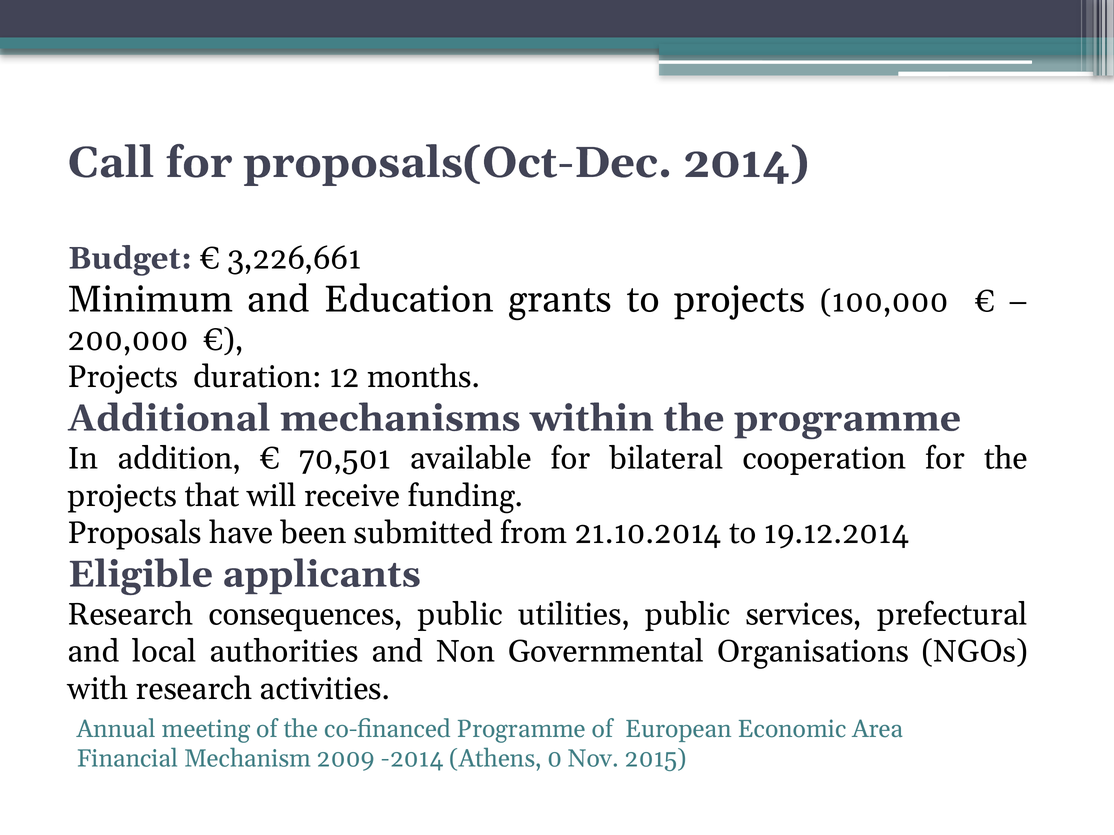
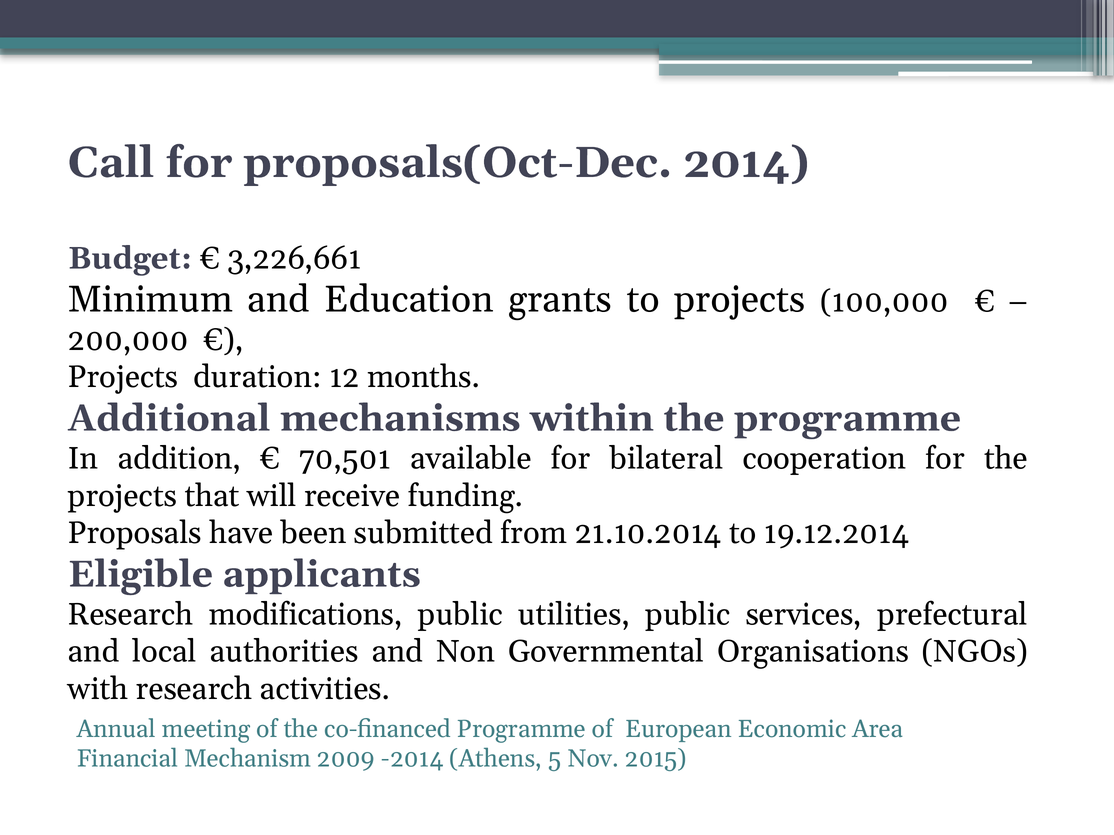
consequences: consequences -> modifications (306, 615)
0: 0 -> 5 (555, 759)
